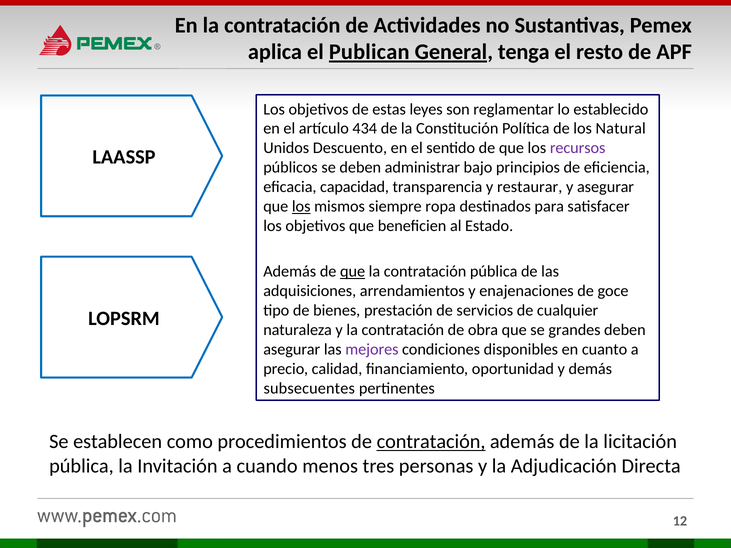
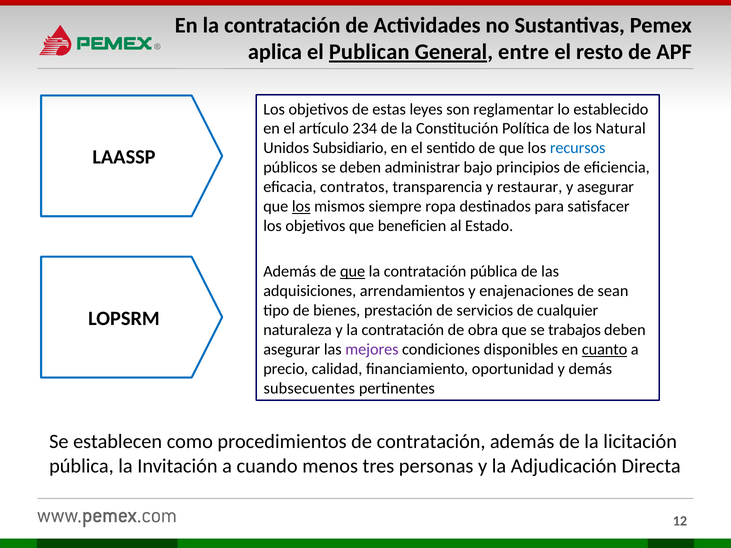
tenga: tenga -> entre (524, 52)
434: 434 -> 234 (365, 129)
Descuento: Descuento -> Subsidiario (350, 148)
recursos colour: purple -> blue (578, 148)
capacidad: capacidad -> contratos (354, 187)
goce: goce -> sean (613, 291)
grandes: grandes -> trabajos (575, 330)
cuanto underline: none -> present (605, 350)
contratación underline: present -> none (431, 442)
